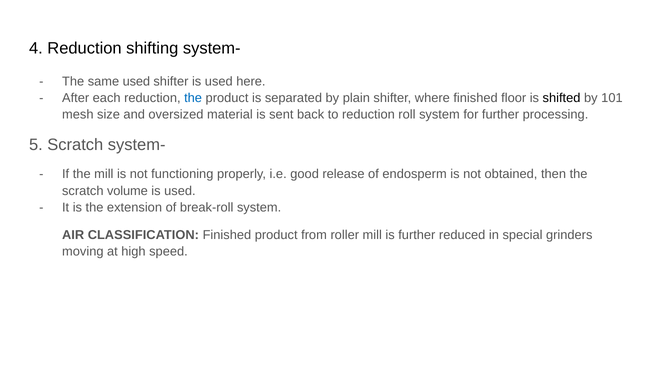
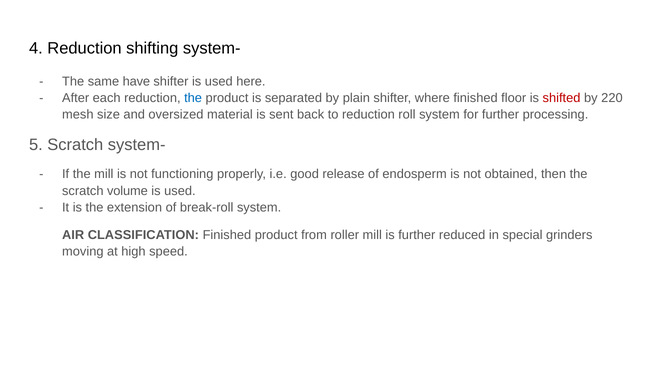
same used: used -> have (136, 81)
shifted colour: black -> red (562, 98)
101: 101 -> 220 (612, 98)
